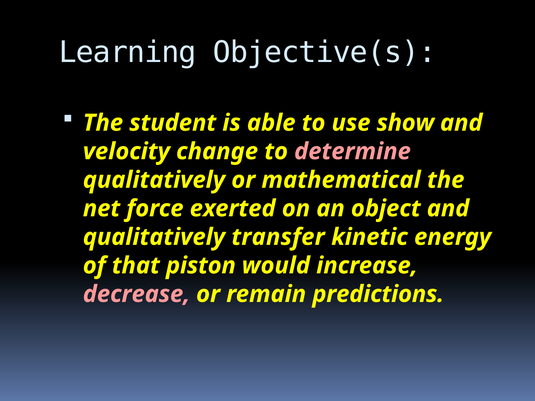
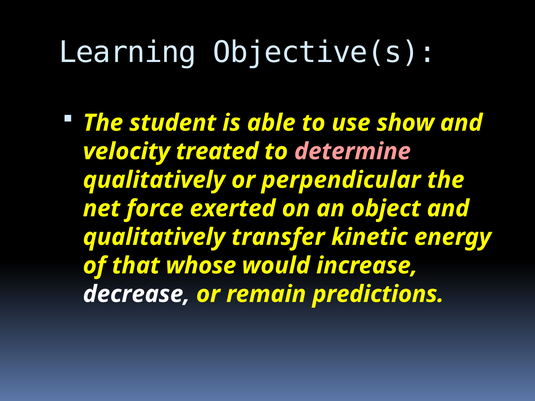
change: change -> treated (217, 151)
mathematical: mathematical -> perpendicular (341, 180)
piston: piston -> whose (201, 266)
decrease colour: pink -> white (136, 294)
